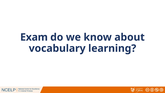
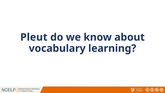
Exam: Exam -> Pleut (34, 37)
